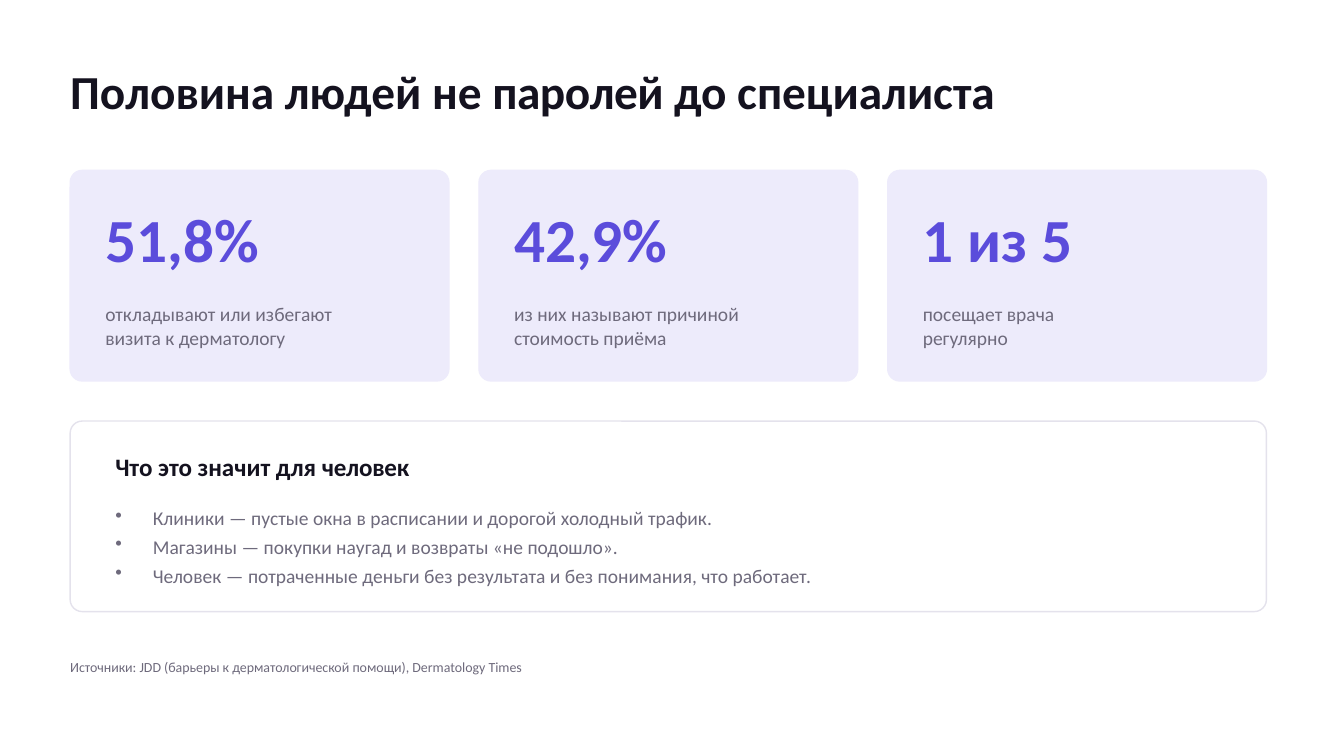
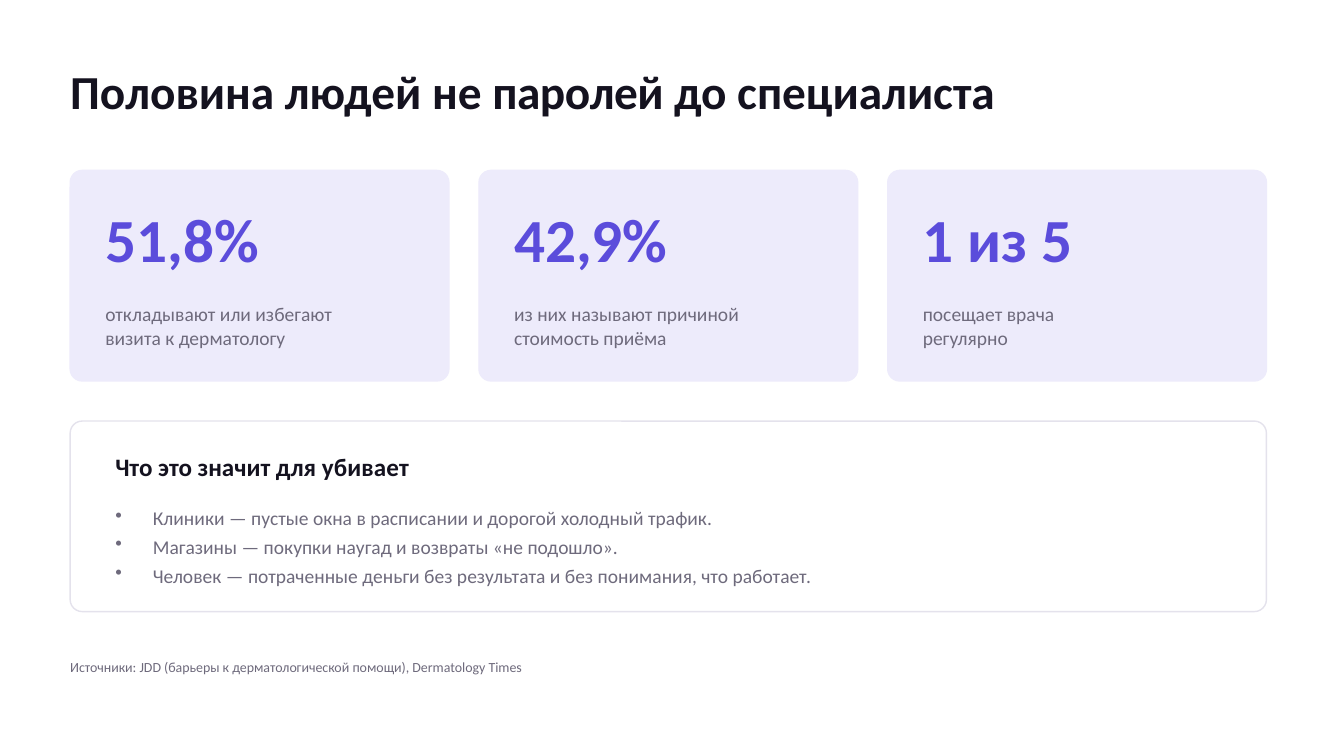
для человек: человек -> убивает (365, 468)
